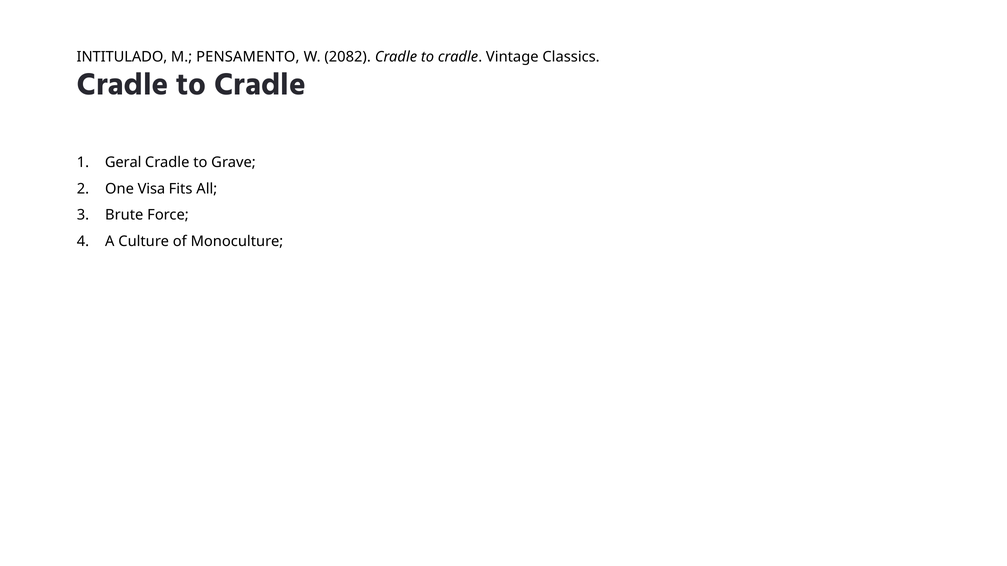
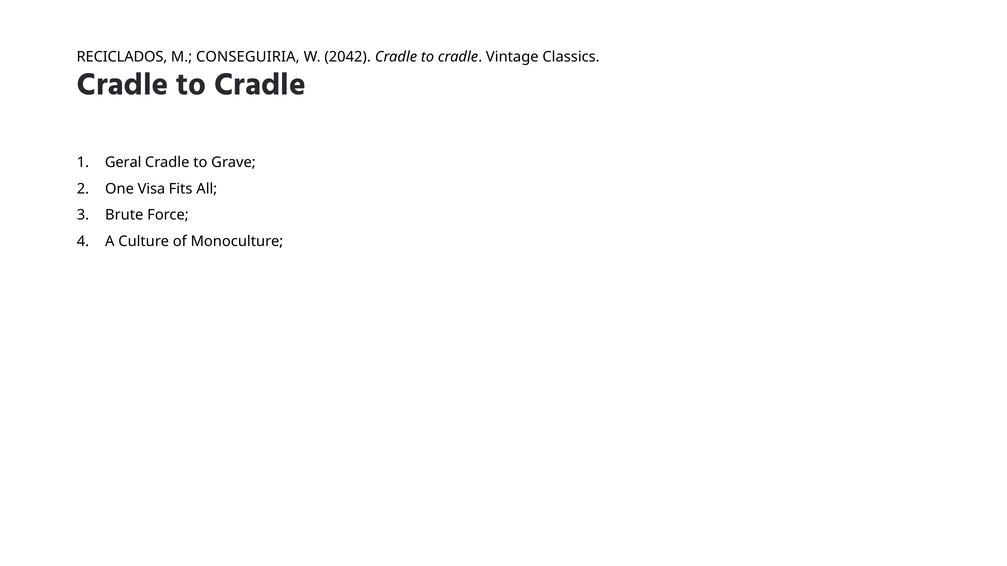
INTITULADO: INTITULADO -> RECICLADOS (122, 57)
PENSAMENTO: PENSAMENTO -> CONSEGUIRIA (248, 57)
2082: 2082 -> 2042 (348, 57)
